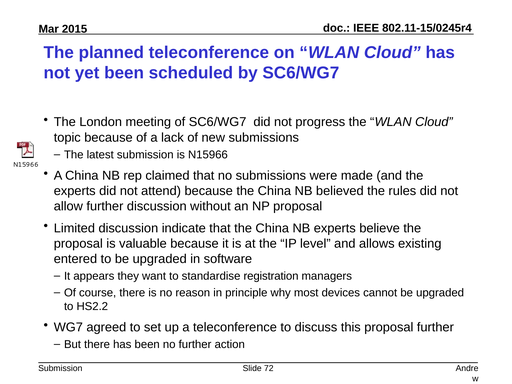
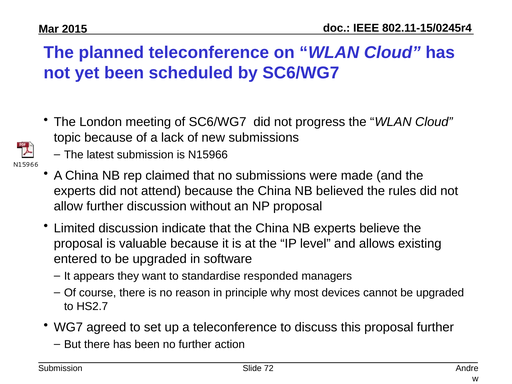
registration: registration -> responded (271, 276)
HS2.2: HS2.2 -> HS2.7 (92, 306)
